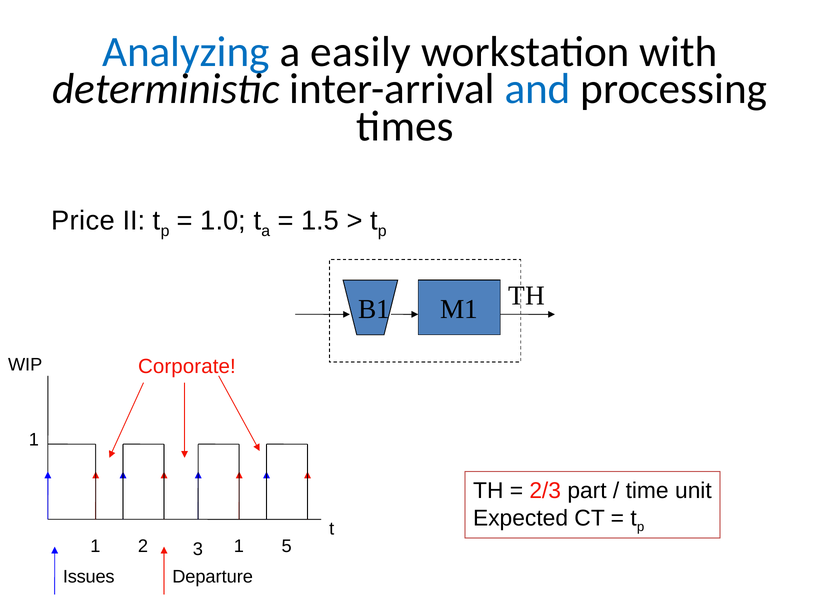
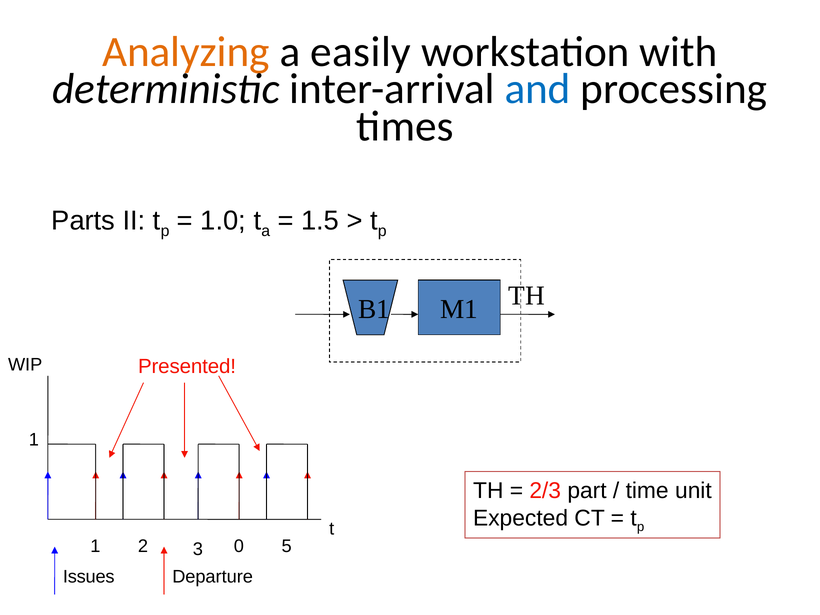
Analyzing colour: blue -> orange (186, 52)
Price: Price -> Parts (83, 220)
Corporate: Corporate -> Presented (187, 366)
3 1: 1 -> 0 (239, 546)
